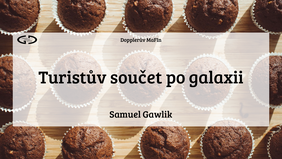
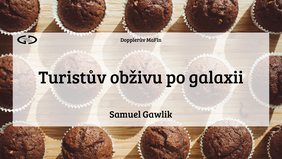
součet: součet -> obživu (136, 78)
